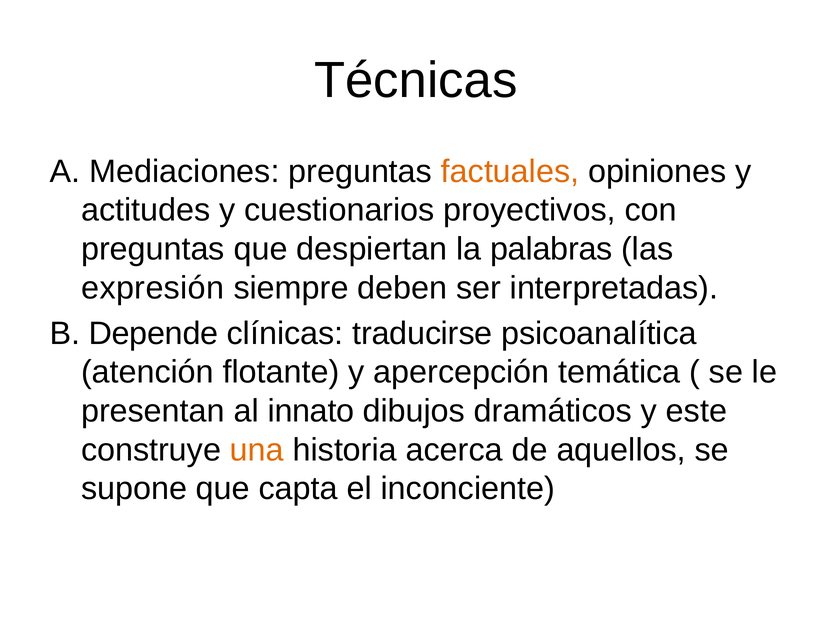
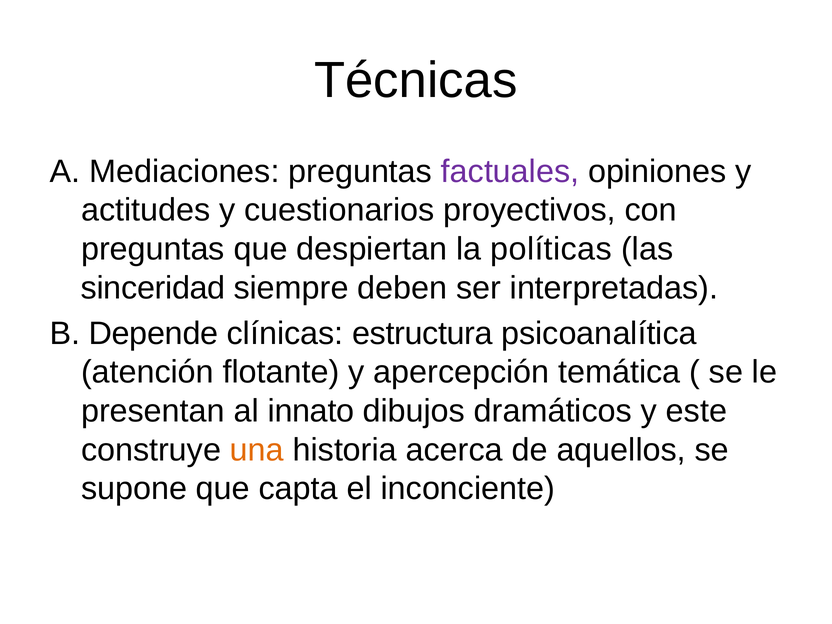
factuales colour: orange -> purple (510, 171)
palabras: palabras -> políticas (551, 249)
expresión: expresión -> sinceridad (153, 288)
traducirse: traducirse -> estructura (422, 333)
